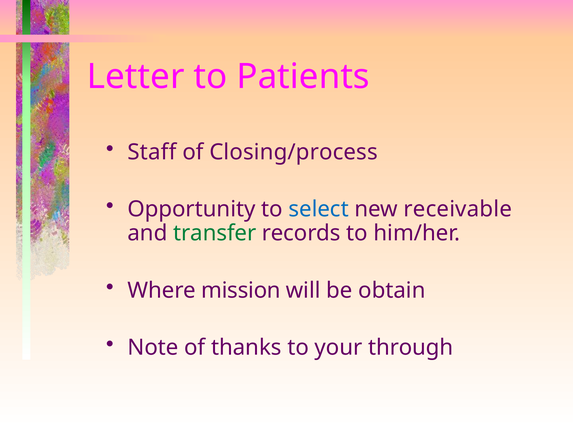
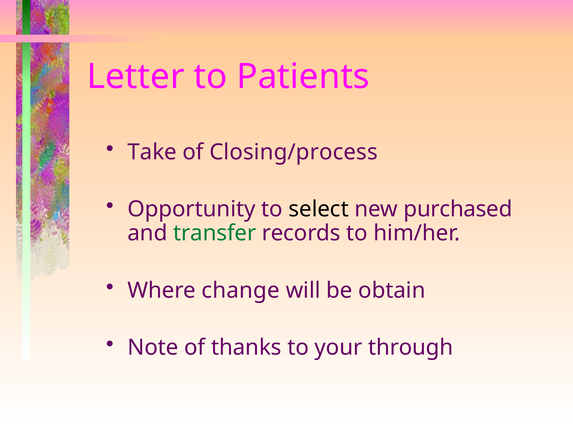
Staff: Staff -> Take (152, 152)
select colour: blue -> black (319, 209)
receivable: receivable -> purchased (458, 209)
mission: mission -> change (241, 290)
